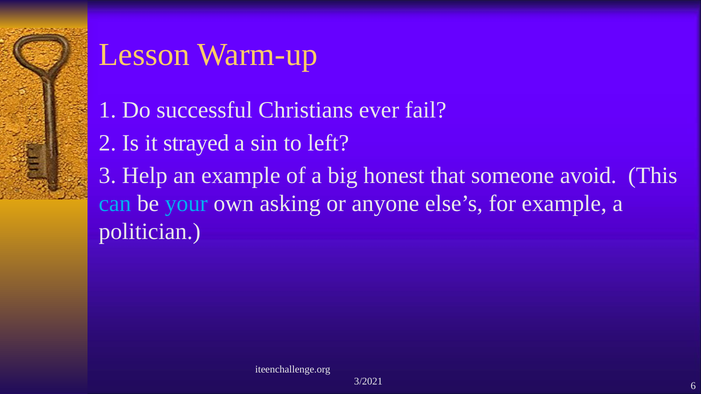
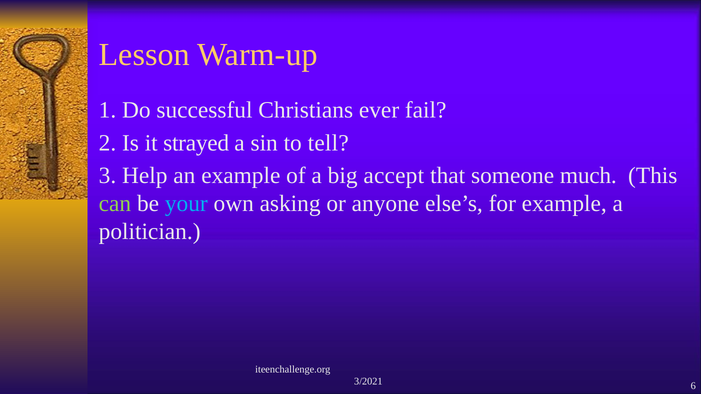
left: left -> tell (328, 143)
honest: honest -> accept (394, 176)
avoid: avoid -> much (588, 176)
can colour: light blue -> light green (115, 204)
